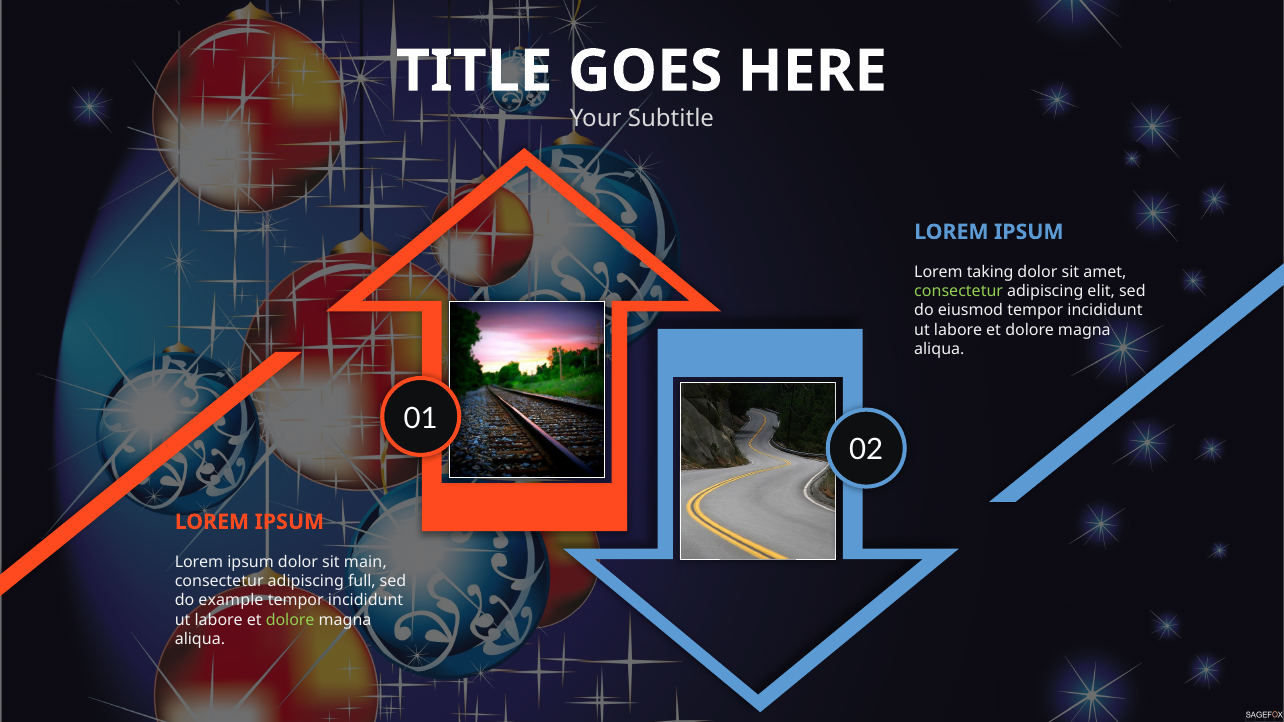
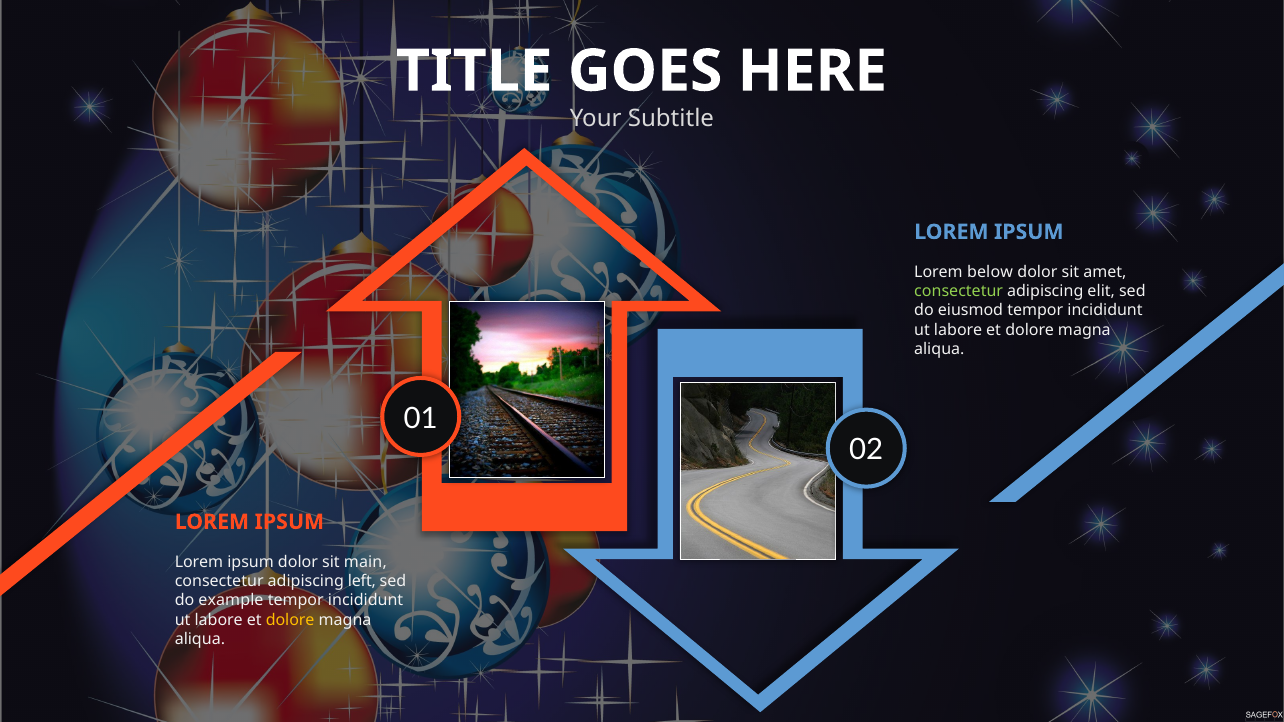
taking: taking -> below (990, 272)
full: full -> left (362, 582)
dolore colour: light green -> yellow (290, 620)
